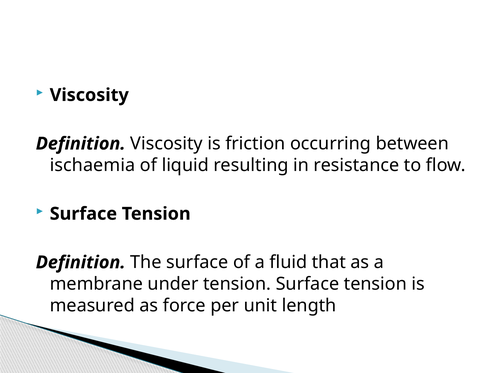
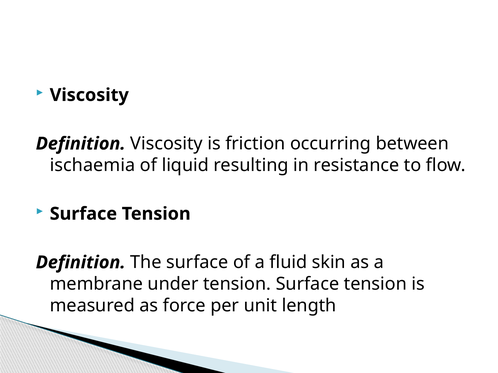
that: that -> skin (329, 263)
